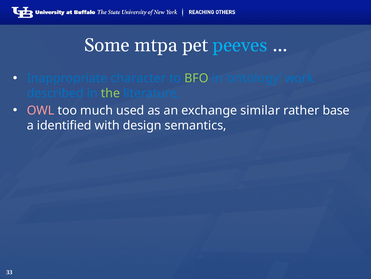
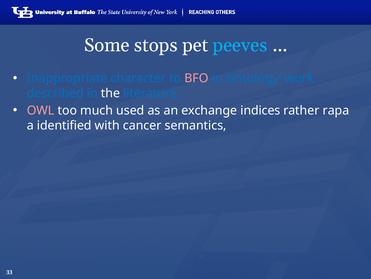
mtpa: mtpa -> stops (156, 45)
BFO colour: light green -> pink (197, 78)
the colour: light green -> white (111, 93)
similar: similar -> indices (260, 110)
base: base -> rapa (336, 110)
design: design -> cancer (142, 125)
